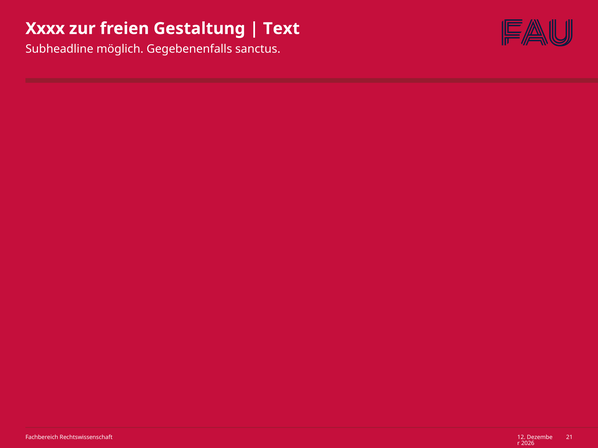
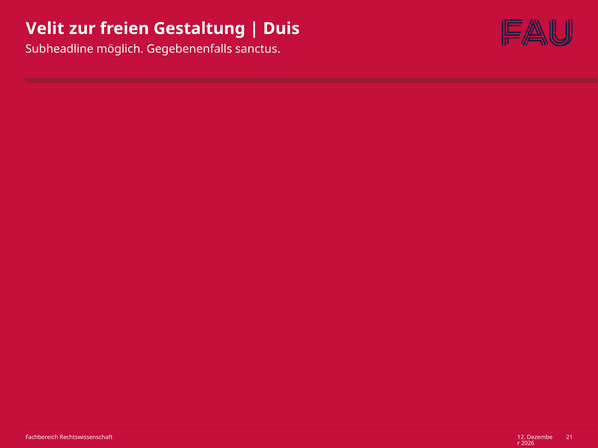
Xxxx: Xxxx -> Velit (45, 29)
Text: Text -> Duis (281, 29)
